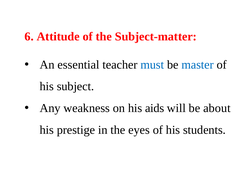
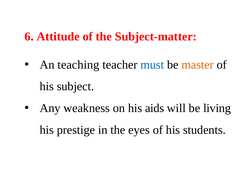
essential: essential -> teaching (78, 65)
master colour: blue -> orange (198, 65)
about: about -> living (217, 108)
